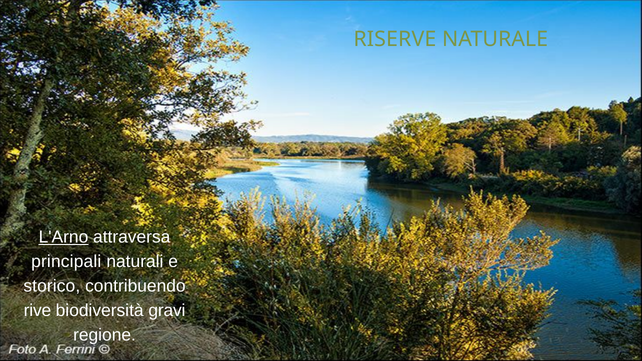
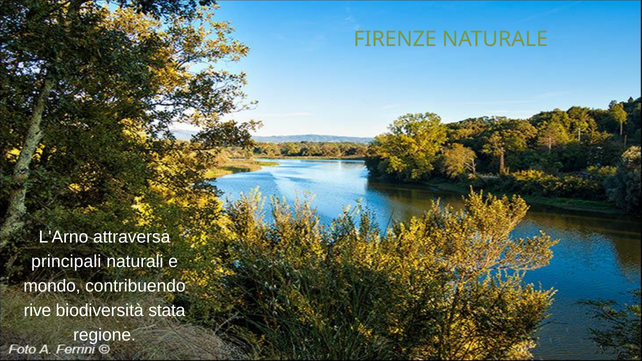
RISERVE: RISERVE -> FIRENZE (395, 39)
L'Arno underline: present -> none (63, 237)
storico: storico -> mondo (52, 286)
gravi: gravi -> stata (167, 311)
